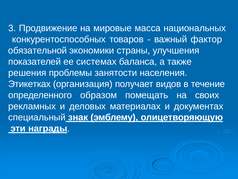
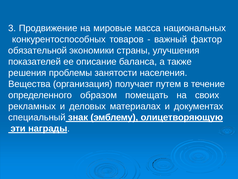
системах: системах -> описание (96, 62)
Этикетках: Этикетках -> Вещества (29, 84)
видов: видов -> путем (169, 84)
